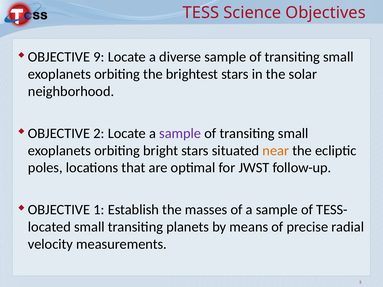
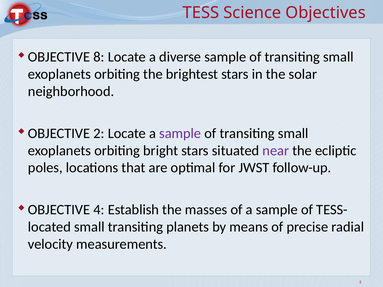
9: 9 -> 8 (99, 57)
near colour: orange -> purple (276, 151)
1: 1 -> 4 (99, 210)
